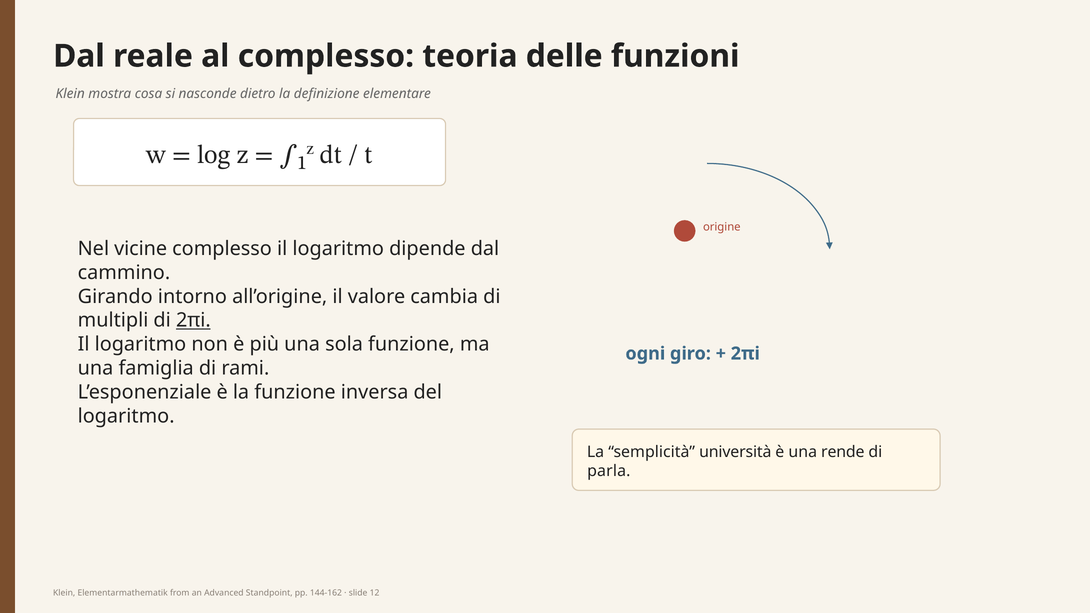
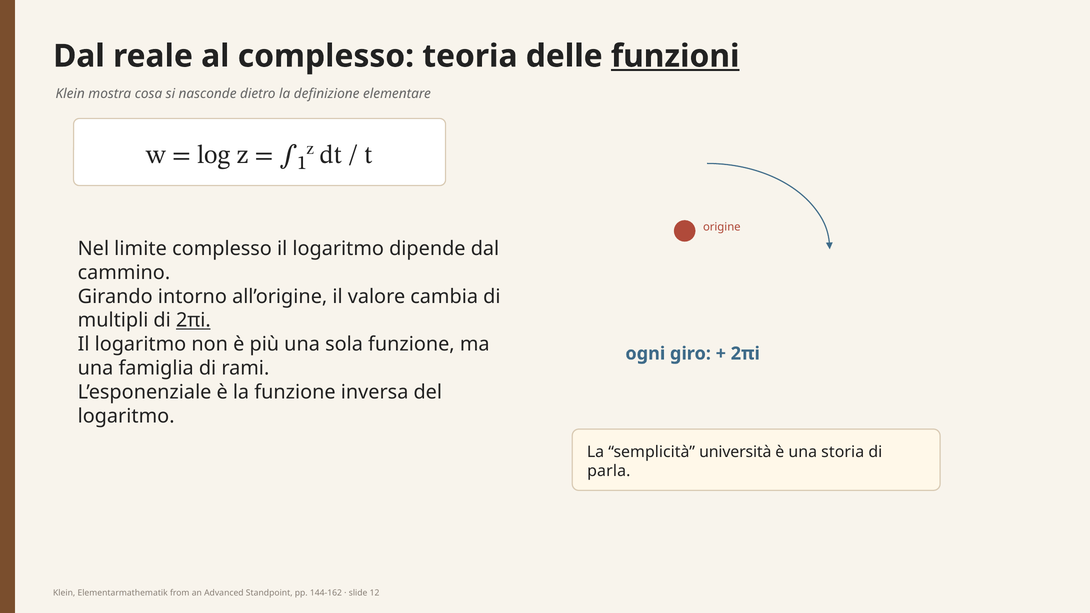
funzioni underline: none -> present (675, 56)
vicine: vicine -> limite (141, 249)
rende: rende -> storia (843, 452)
